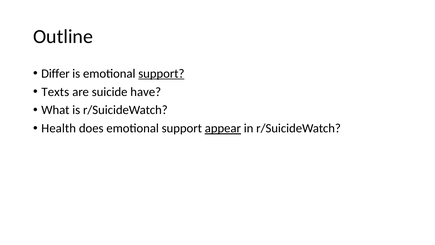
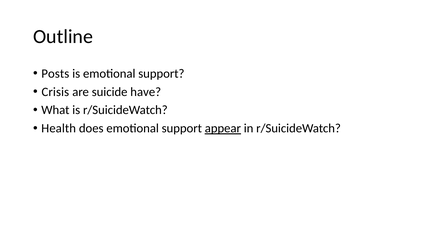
Differ: Differ -> Posts (55, 74)
support underline: present -> none (161, 74)
Texts: Texts -> Crisis (55, 92)
